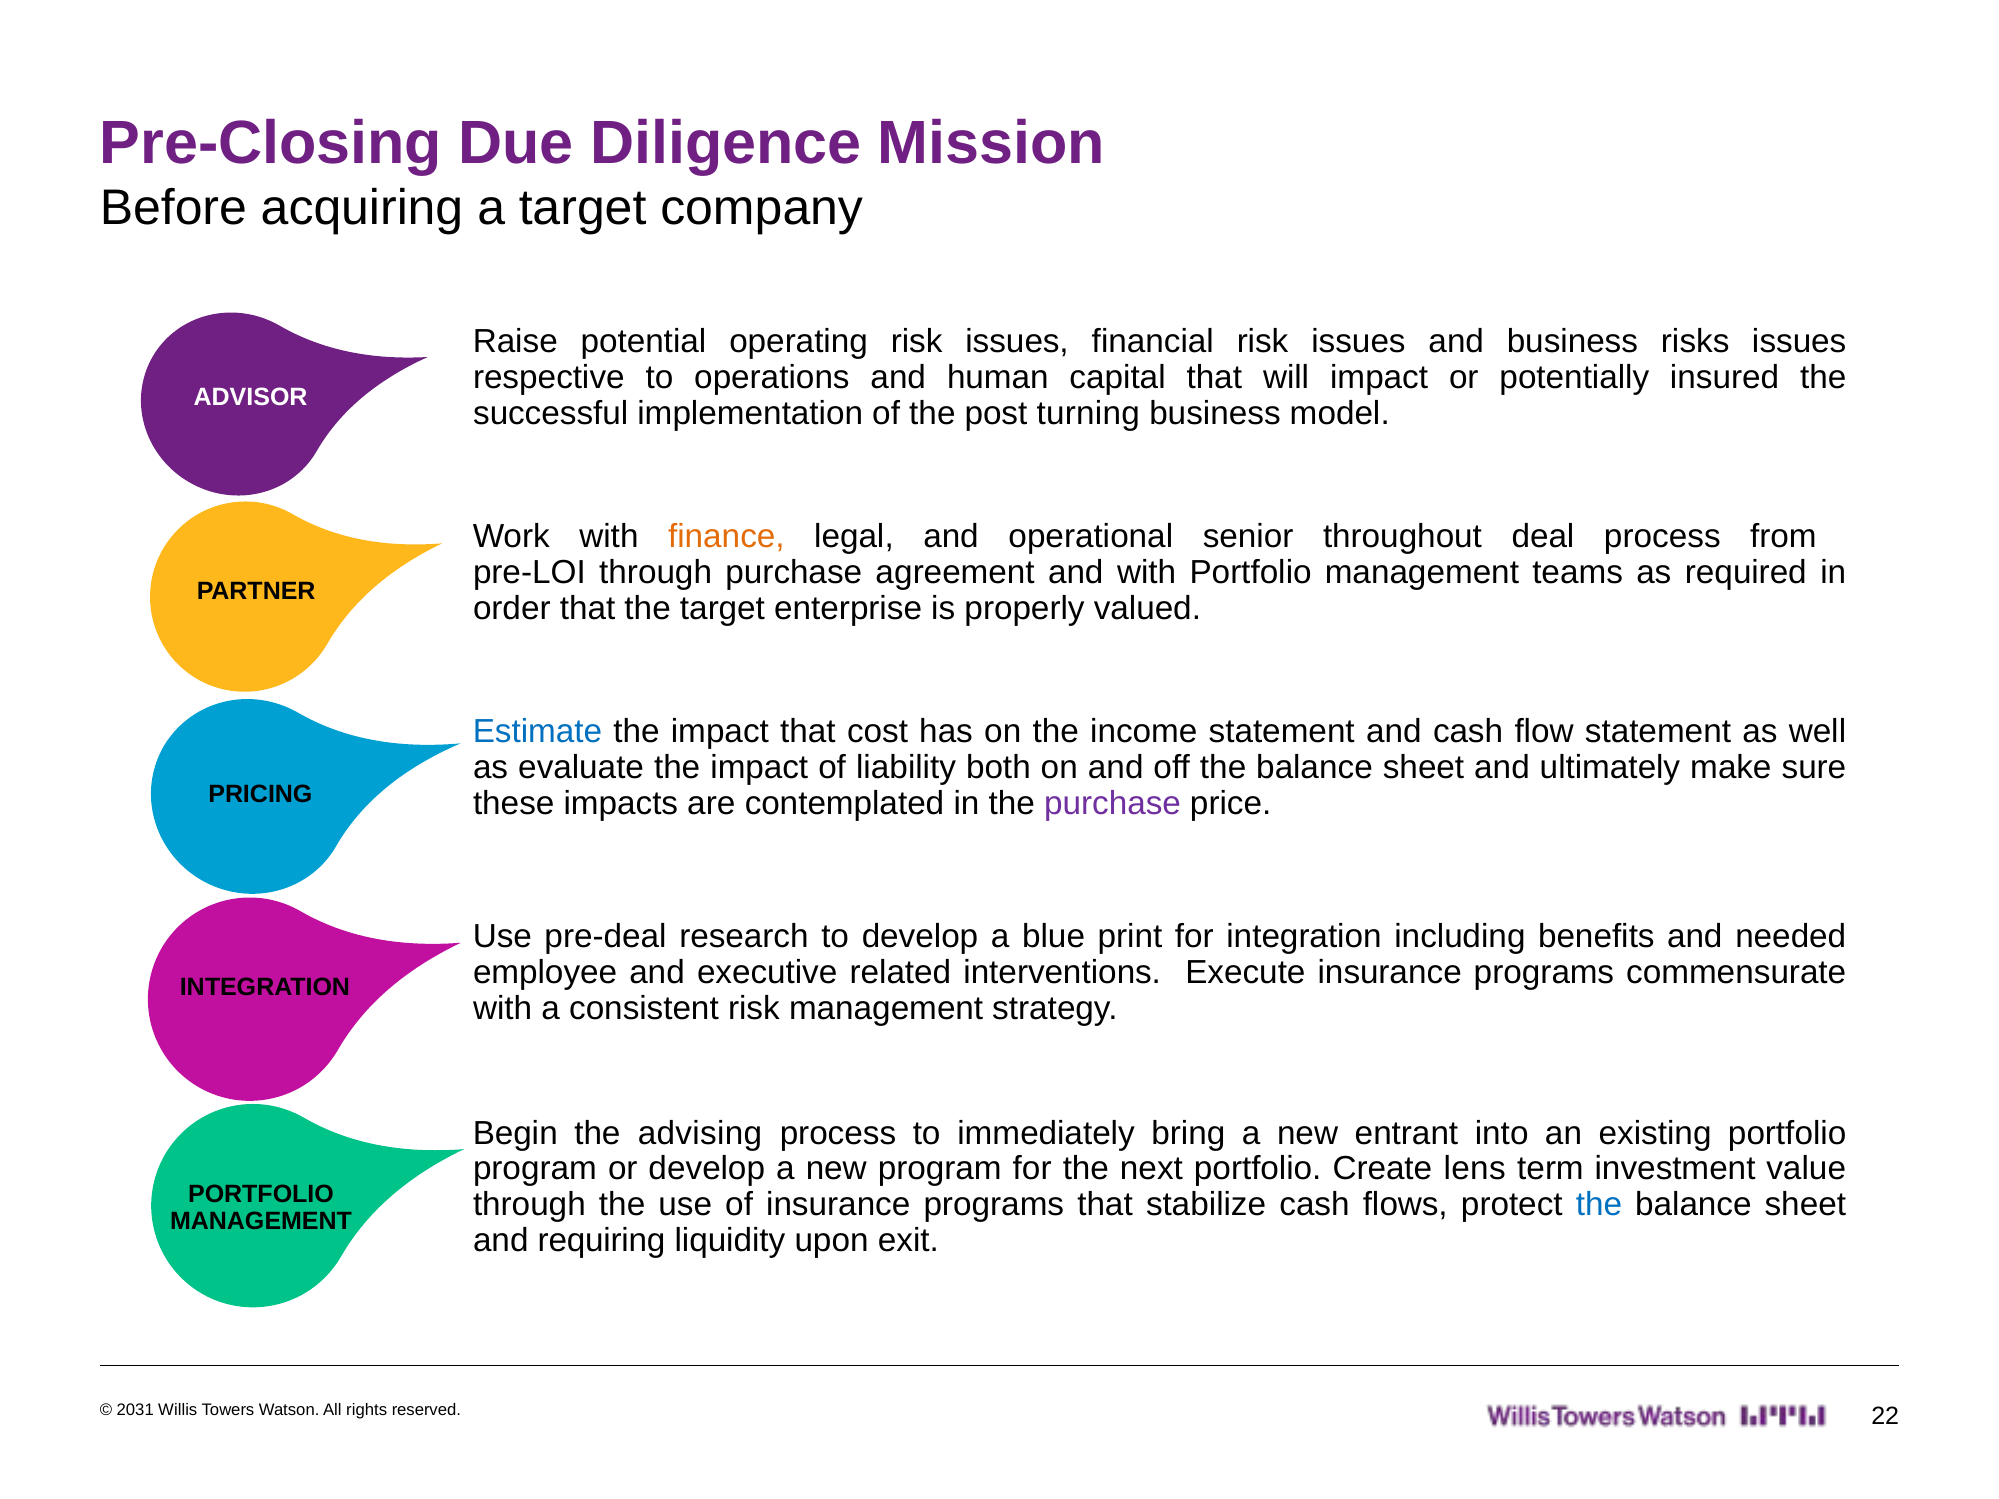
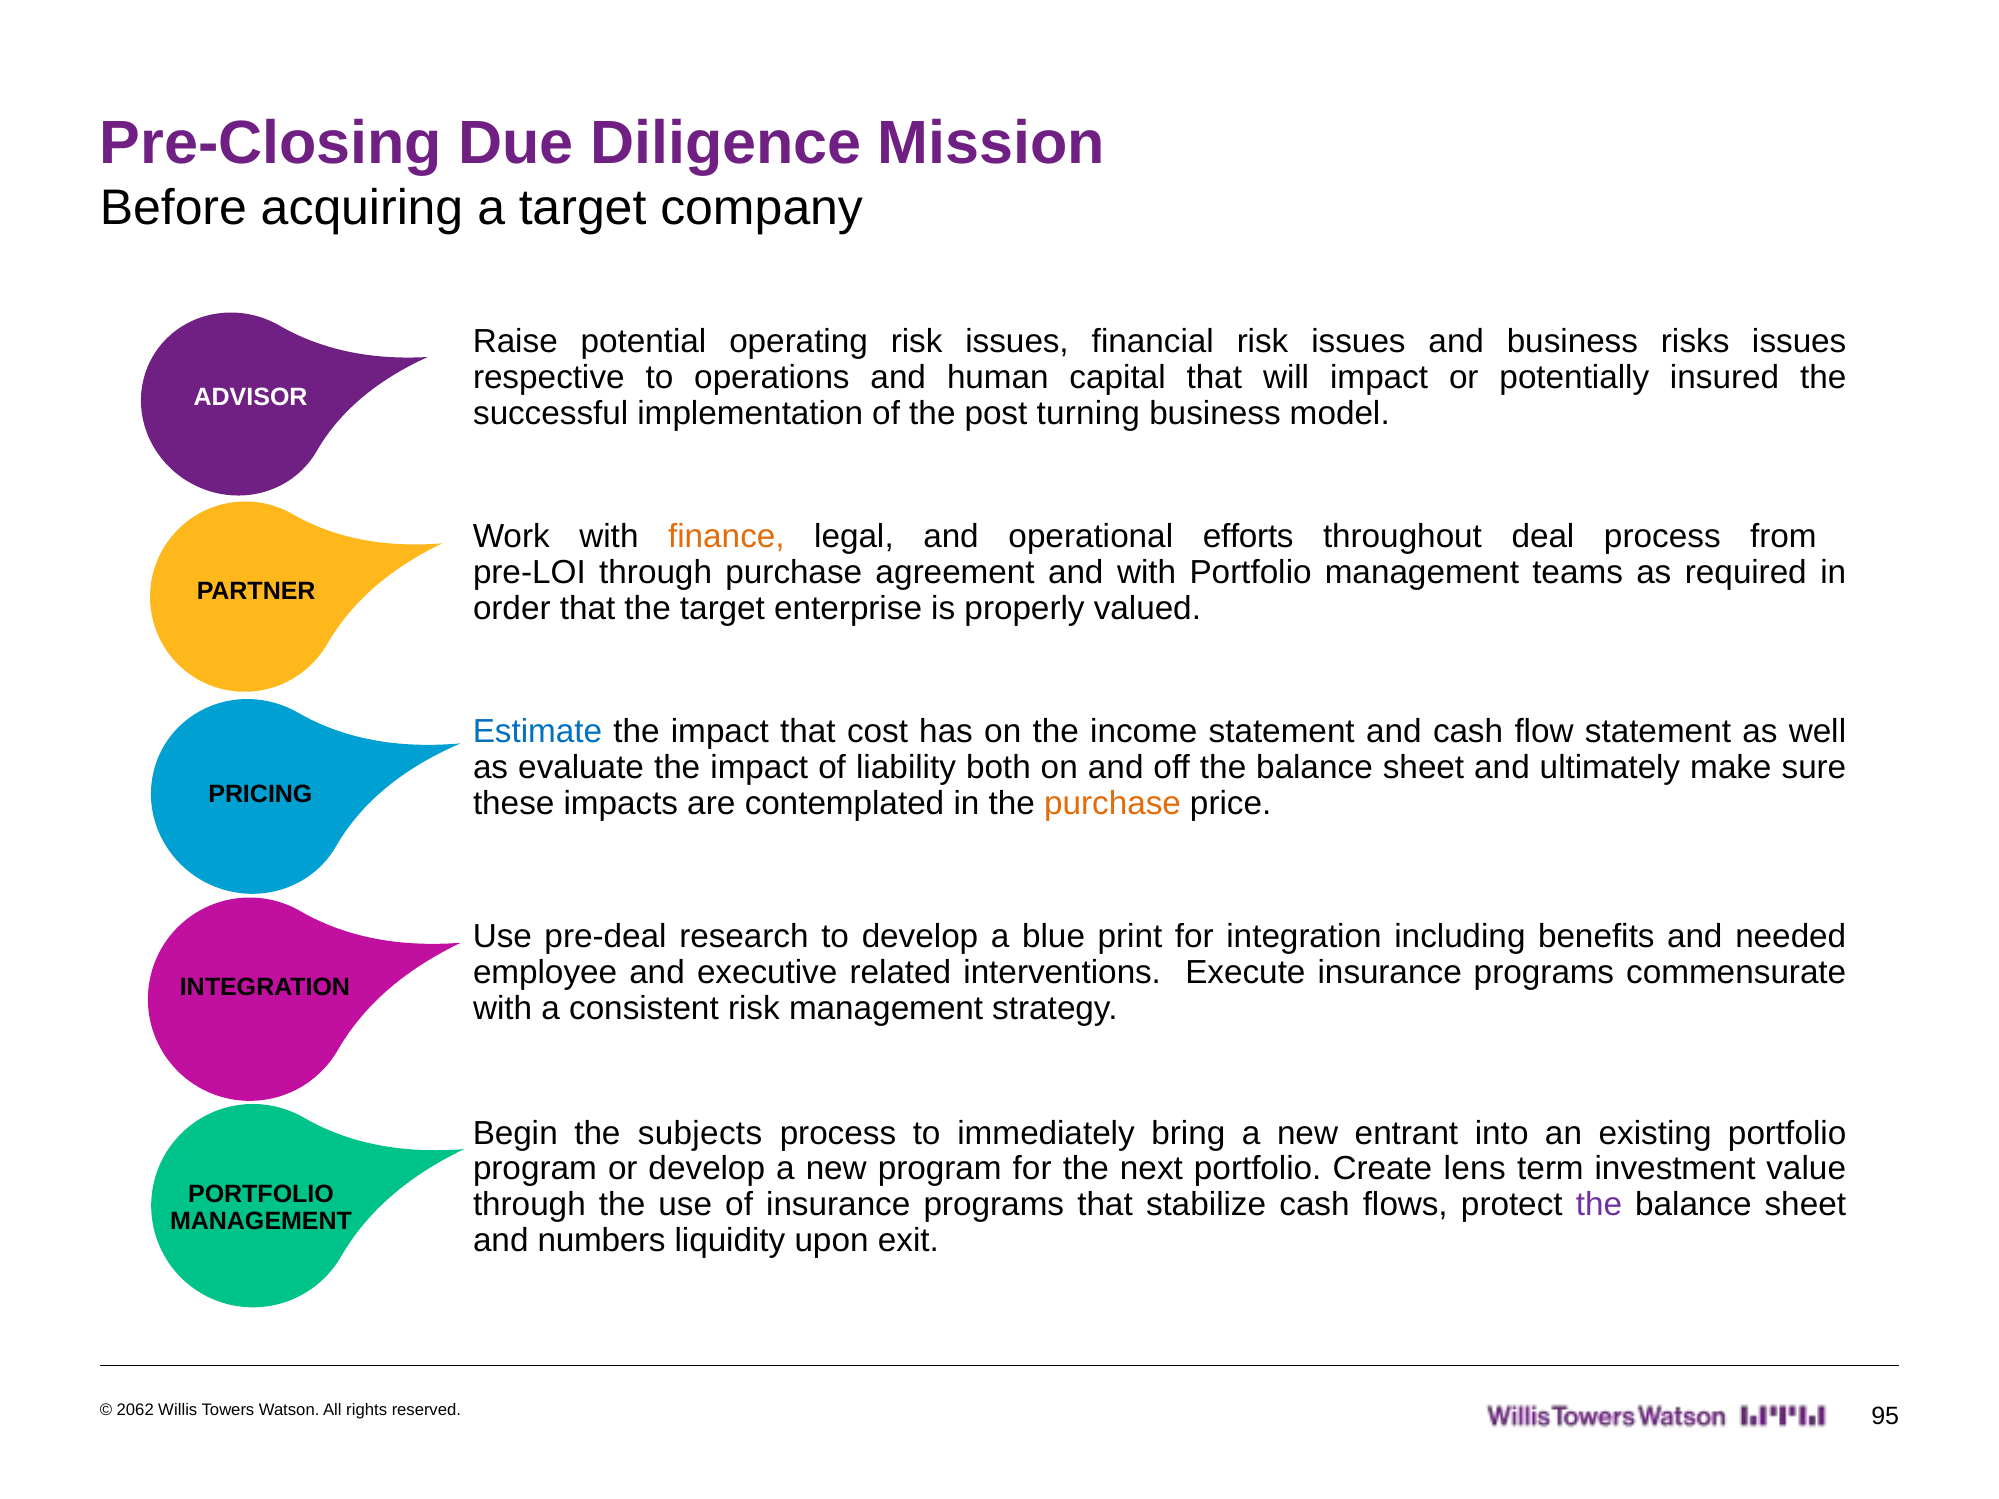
senior: senior -> efforts (1248, 536)
purchase colour: purple -> orange (1113, 803)
advising: advising -> subjects (700, 1133)
the colour: blue -> purple (1599, 1205)
requiring: requiring -> numbers (602, 1241)
2031: 2031 -> 2062 (135, 1410)
22: 22 -> 95 (1885, 1416)
